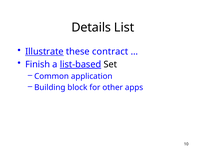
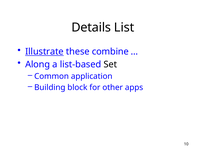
contract: contract -> combine (110, 52)
Finish: Finish -> Along (38, 65)
list-based underline: present -> none (81, 65)
